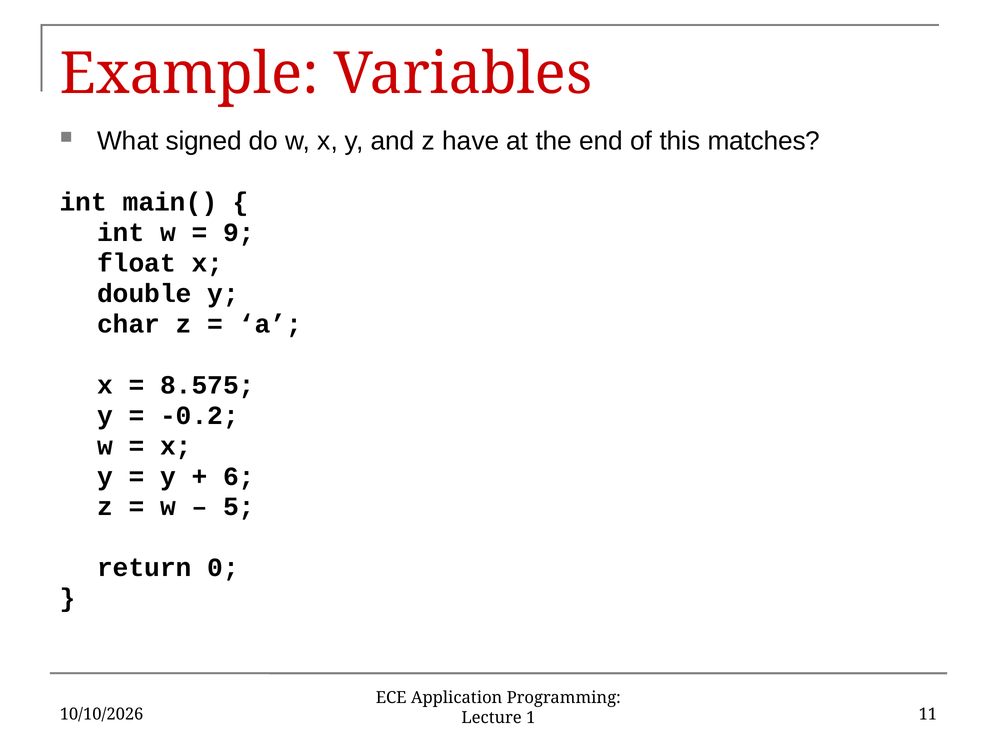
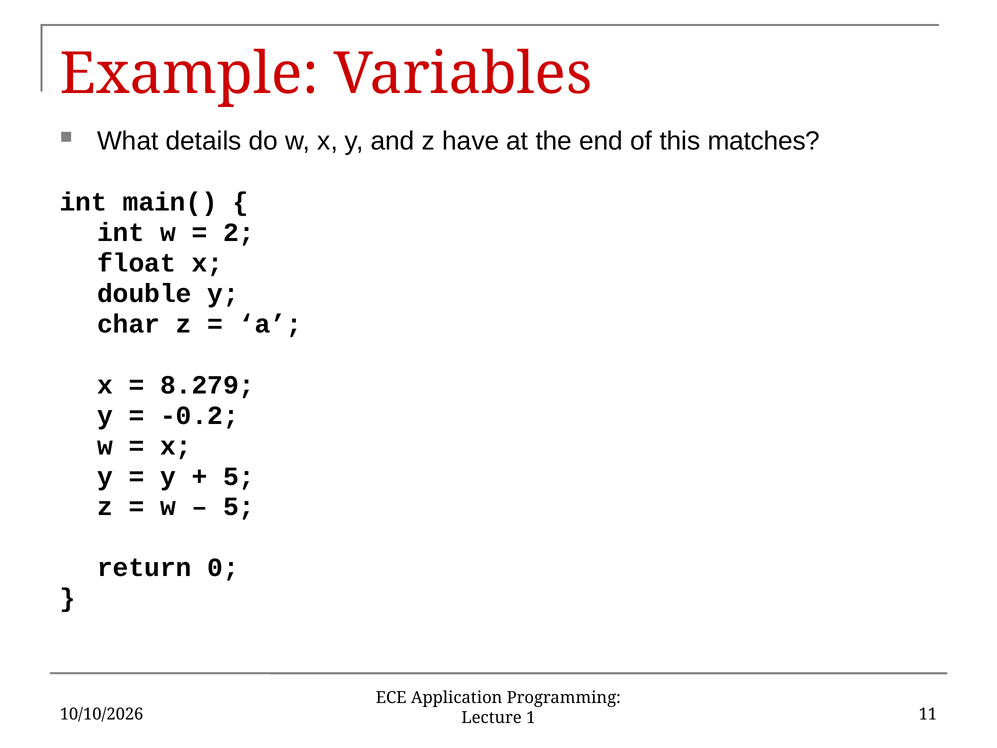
signed: signed -> details (204, 141)
9: 9 -> 2 (239, 232)
8.575: 8.575 -> 8.279 (207, 385)
6: 6 -> 5 (239, 476)
